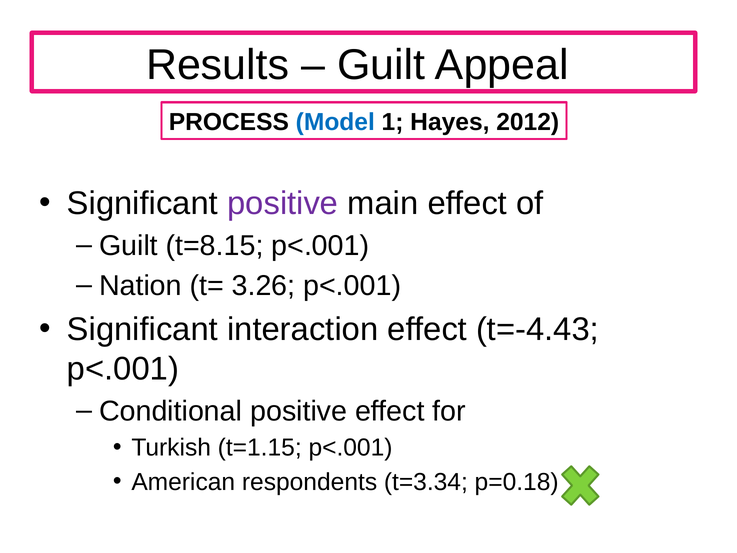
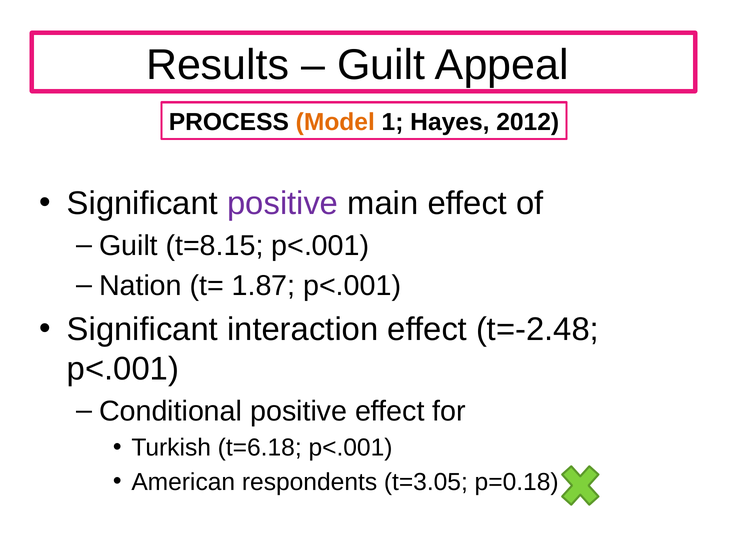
Model colour: blue -> orange (335, 122)
3.26: 3.26 -> 1.87 (264, 286)
t=-4.43: t=-4.43 -> t=-2.48 (538, 329)
t=1.15: t=1.15 -> t=6.18 (260, 448)
t=3.34: t=3.34 -> t=3.05 (426, 482)
